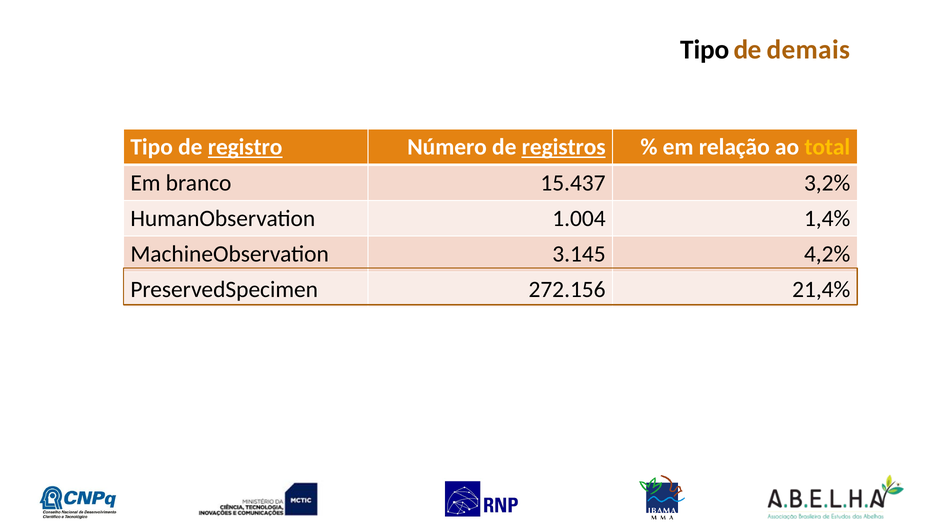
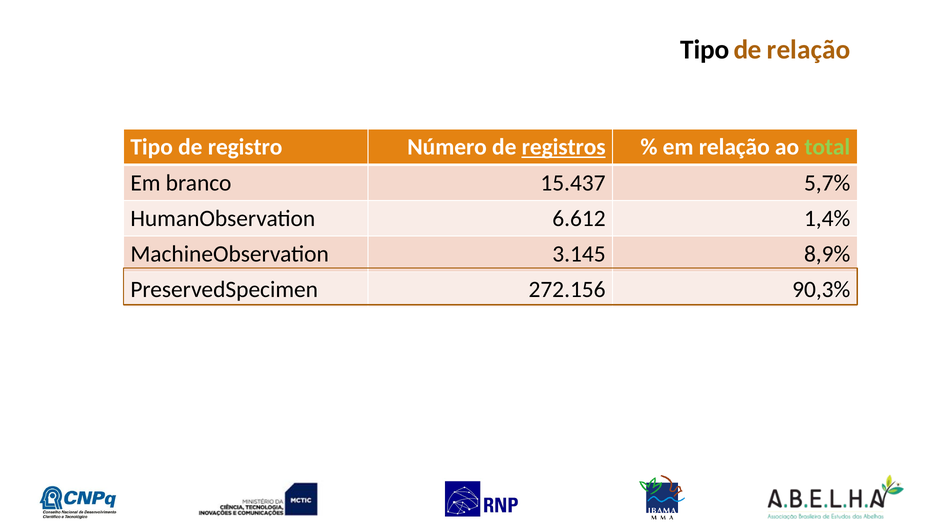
de demais: demais -> relação (809, 50)
registro underline: present -> none (245, 147)
total colour: yellow -> light green (827, 147)
3,2%: 3,2% -> 5,7% (827, 183)
1.004: 1.004 -> 6.612 (579, 218)
4,2%: 4,2% -> 8,9% (827, 254)
21,4%: 21,4% -> 90,3% (821, 290)
